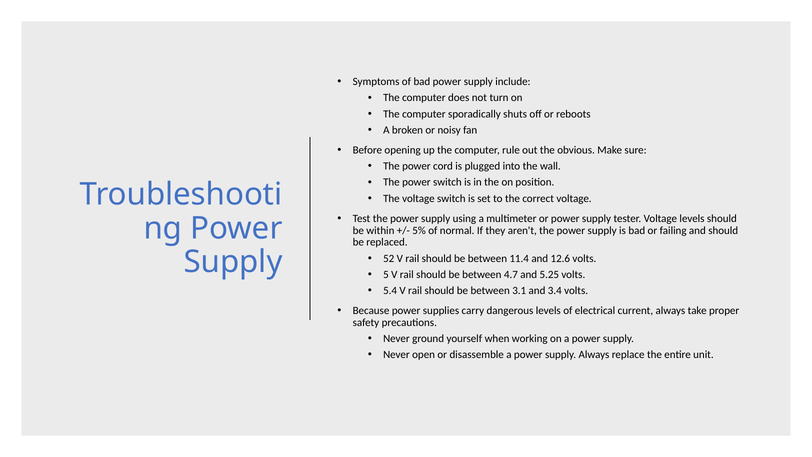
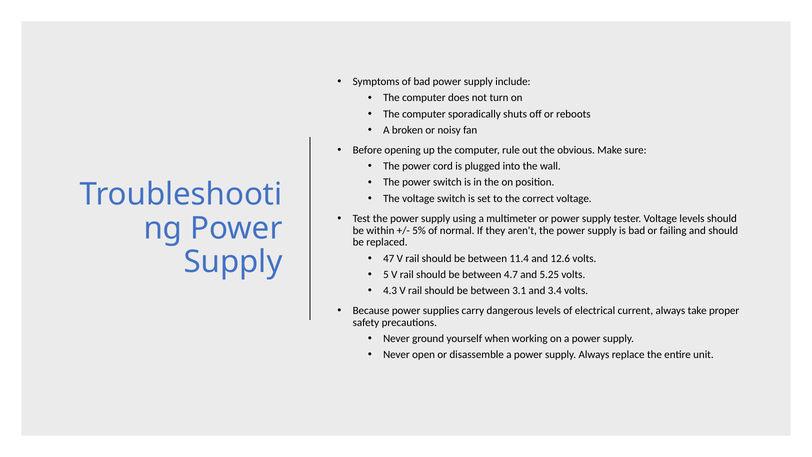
52: 52 -> 47 (389, 258)
5.4: 5.4 -> 4.3 (390, 290)
